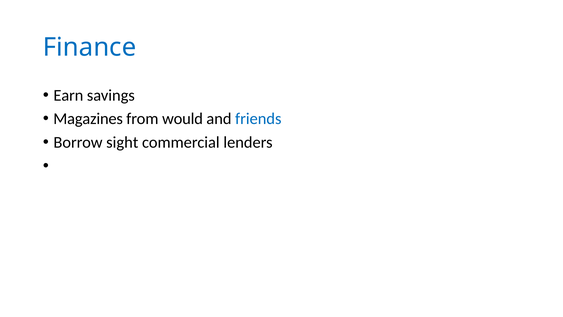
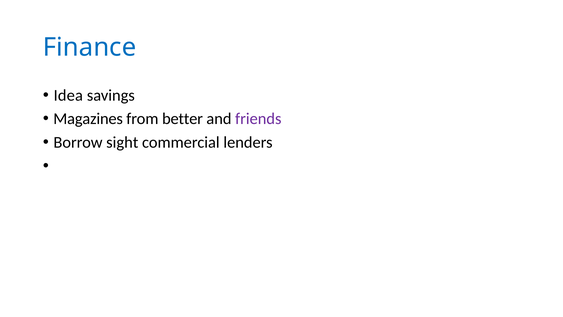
Earn: Earn -> Idea (68, 95)
would: would -> better (183, 119)
friends colour: blue -> purple (258, 119)
